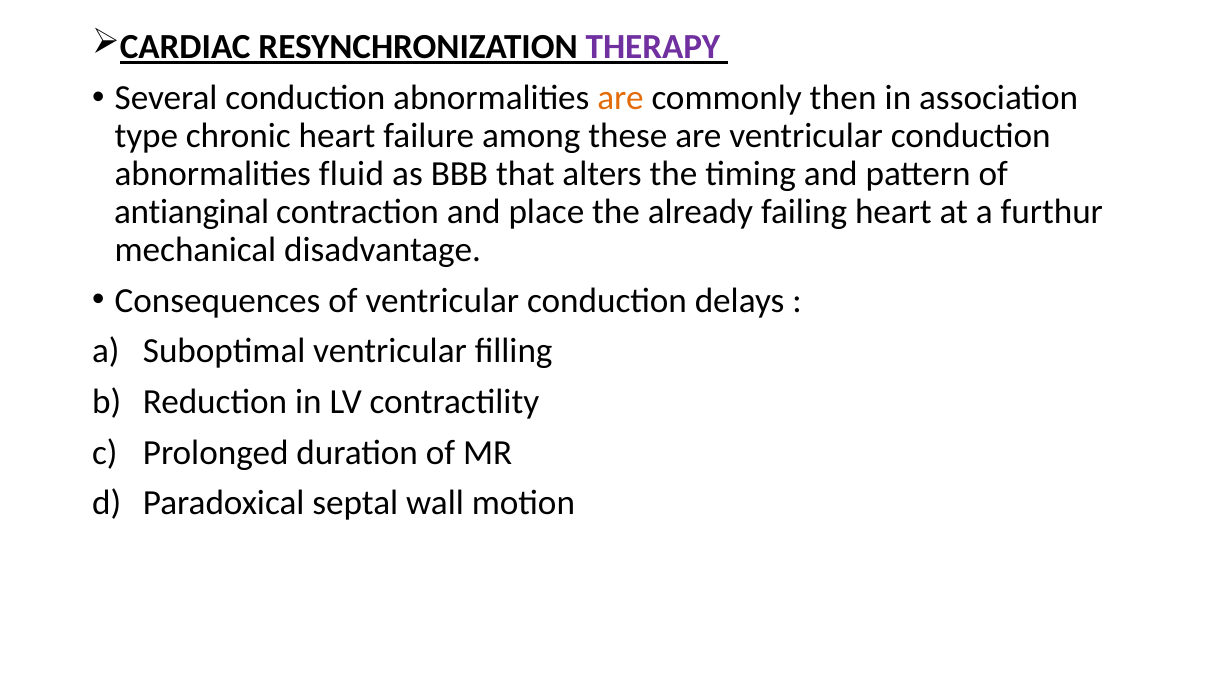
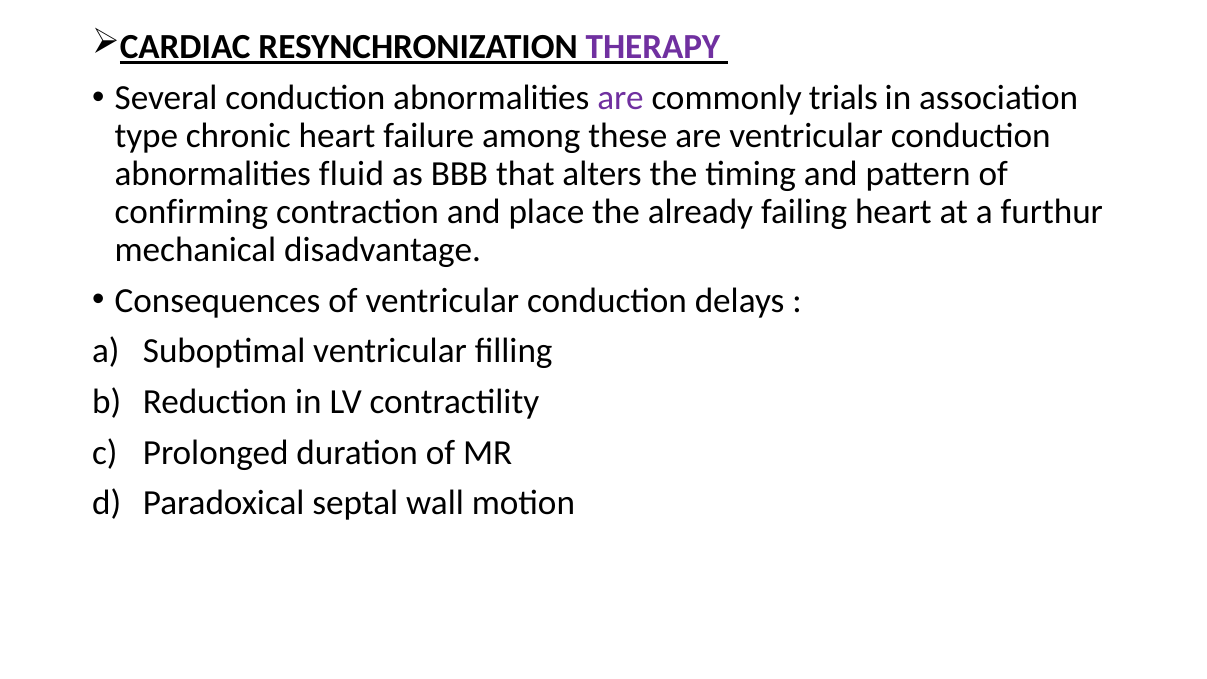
are colour: orange -> purple (621, 98)
then: then -> trials (843, 98)
antianginal: antianginal -> confirming (191, 212)
